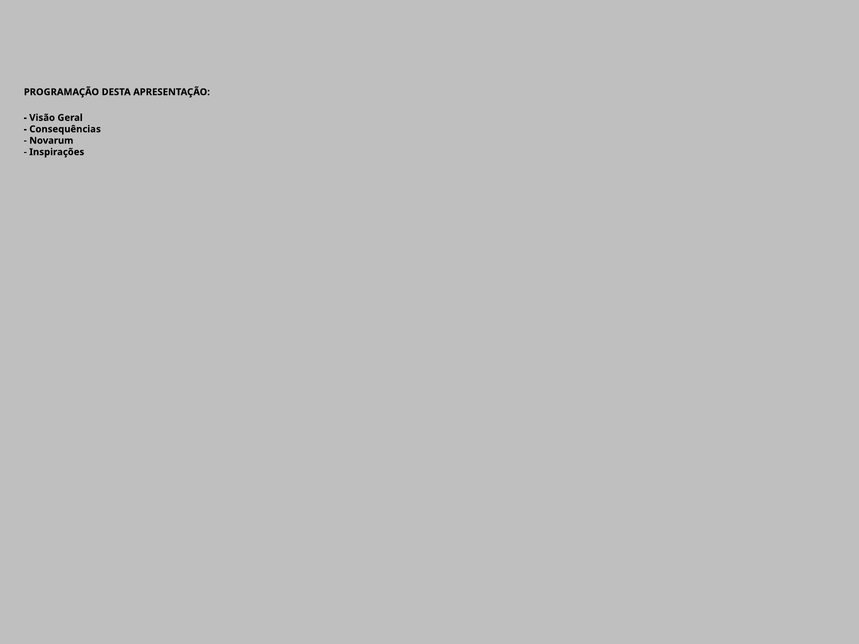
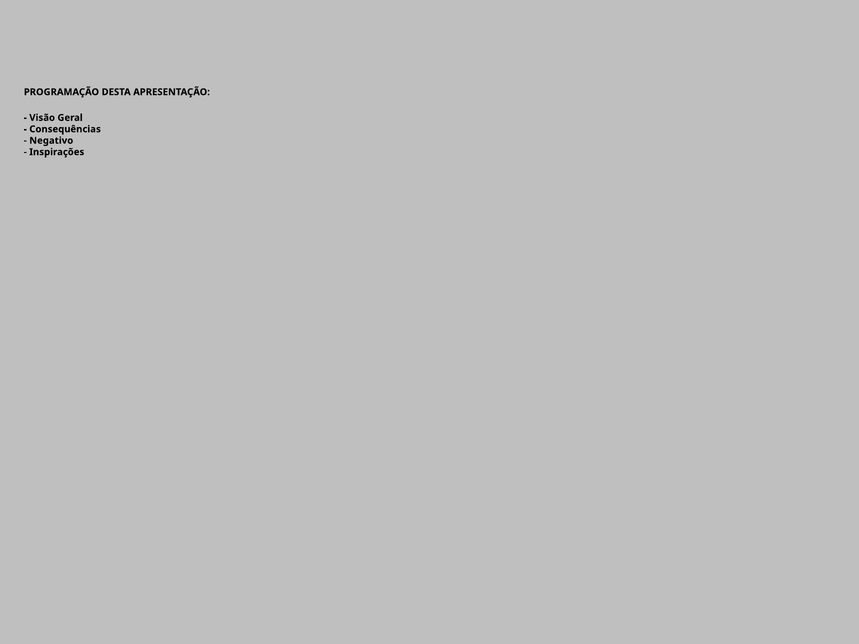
Novarum: Novarum -> Negativo (51, 141)
